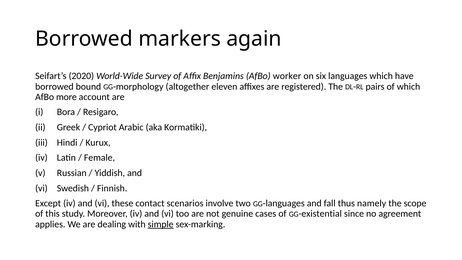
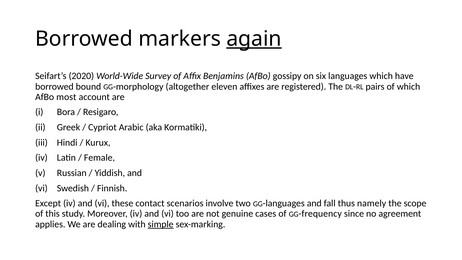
again underline: none -> present (254, 39)
worker: worker -> gossipy (287, 76)
more: more -> most (66, 97)
existential: existential -> frequency (320, 214)
